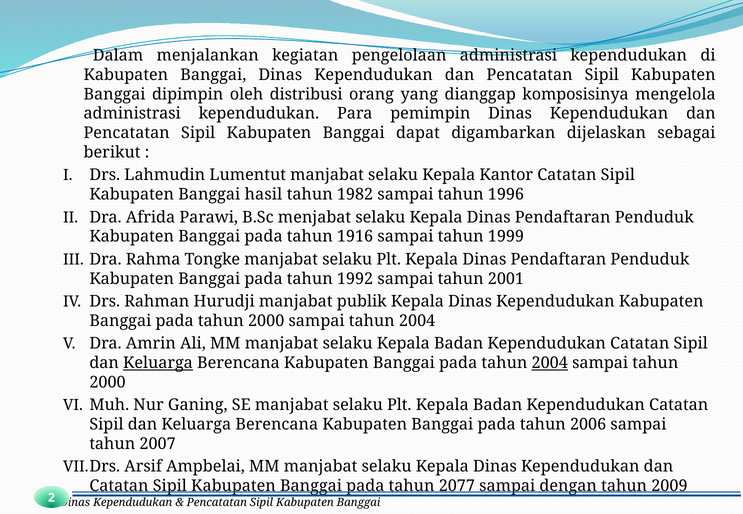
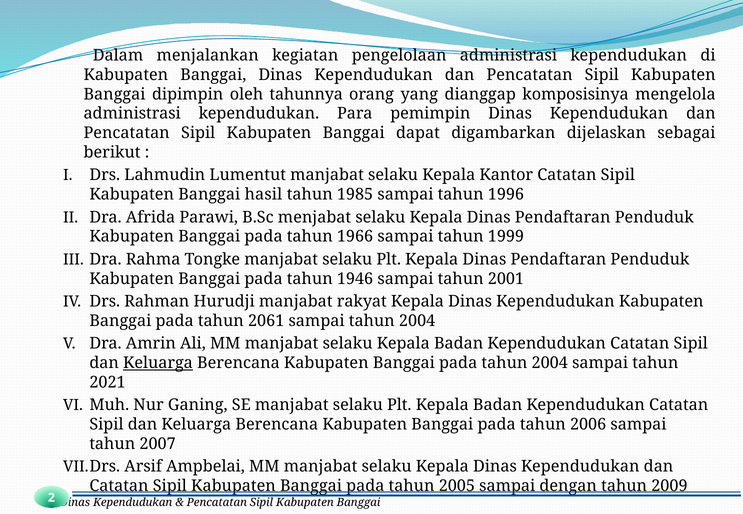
distribusi: distribusi -> tahunnya (306, 94)
1982: 1982 -> 1985 (355, 195)
1916: 1916 -> 1966 (355, 237)
1992: 1992 -> 1946 (355, 279)
publik: publik -> rakyat (362, 302)
pada tahun 2000: 2000 -> 2061 (266, 321)
2004 underline: present -> none (550, 363)
2000: 2000 -> 2021 (108, 383)
2077: 2077 -> 2005 (457, 486)
